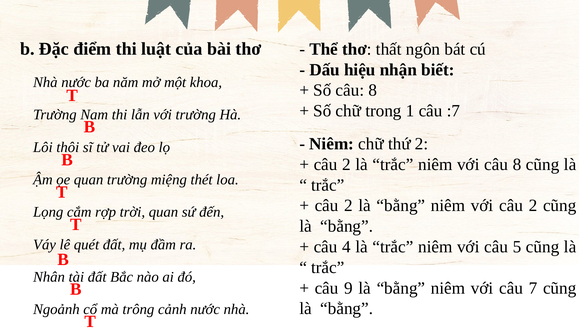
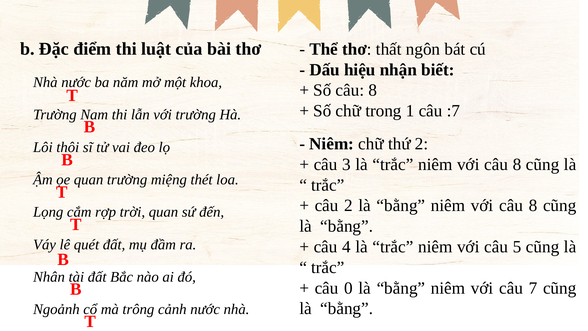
2: 2 -> 3 (346, 164)
2: 2 -> 8 (533, 205)
9: 9 -> 0 (349, 288)
